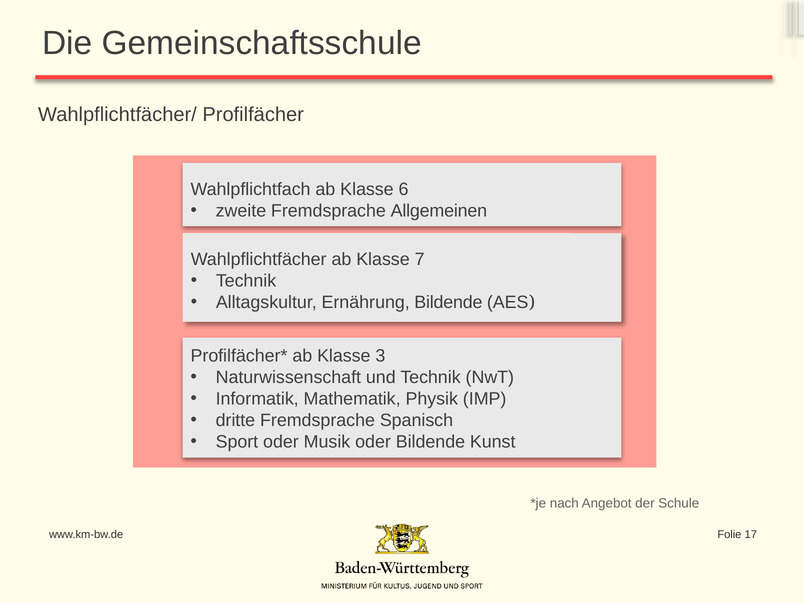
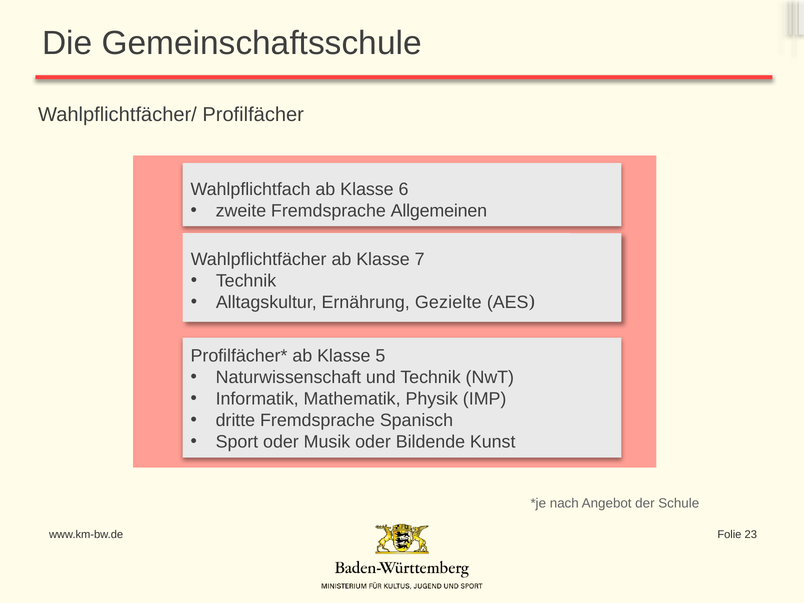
Ernährung Bildende: Bildende -> Gezielte (448, 302)
3: 3 -> 5 (380, 356)
17: 17 -> 23 (751, 535)
